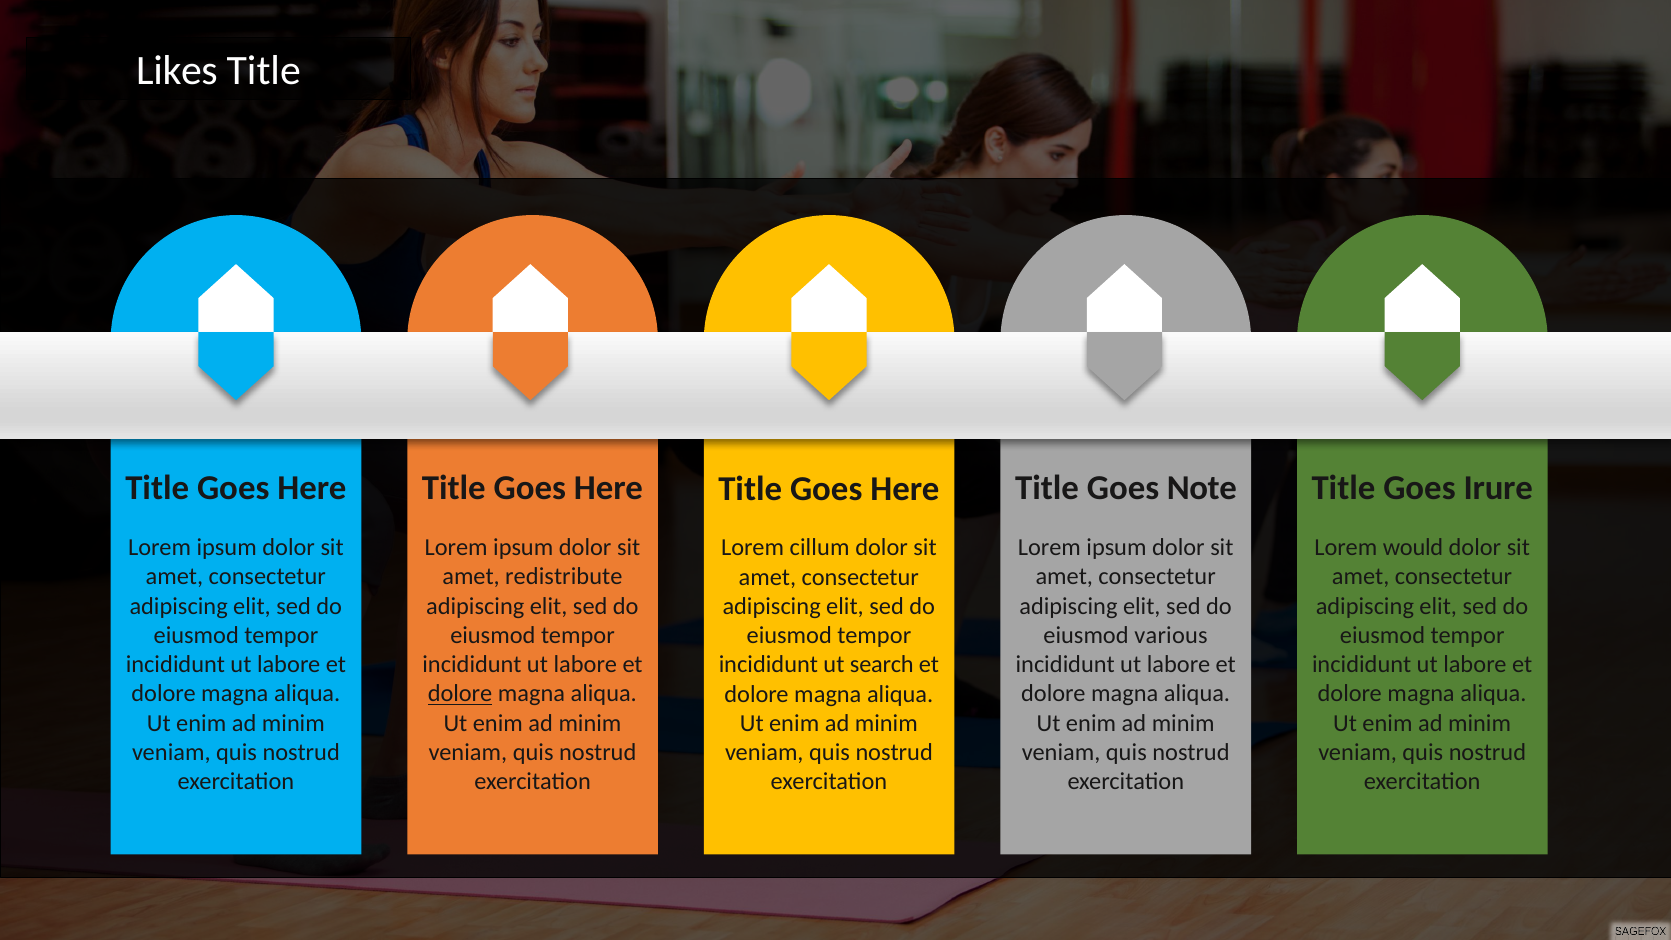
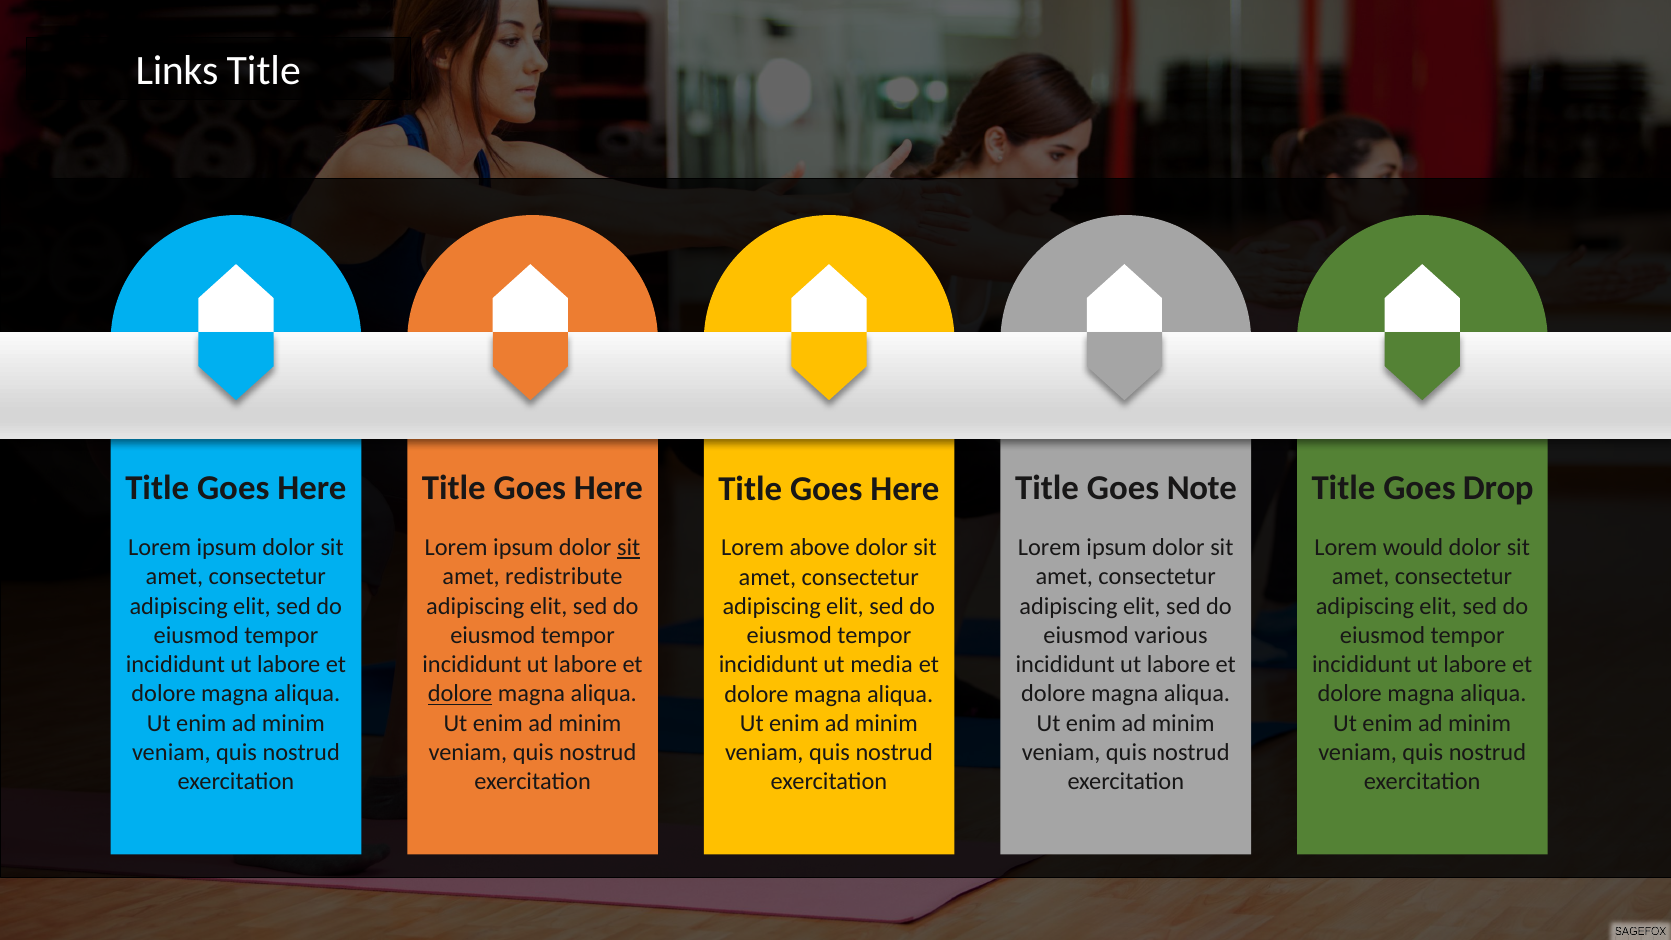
Likes: Likes -> Links (177, 71)
Irure: Irure -> Drop (1498, 488)
sit underline: none -> present (629, 547)
cillum: cillum -> above (820, 548)
search: search -> media (882, 665)
